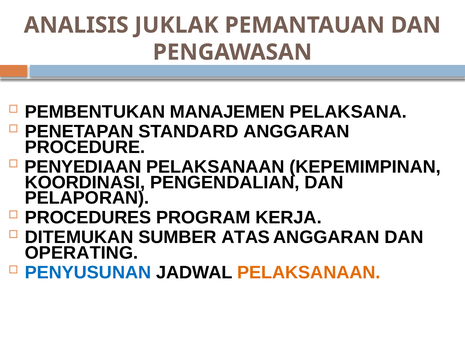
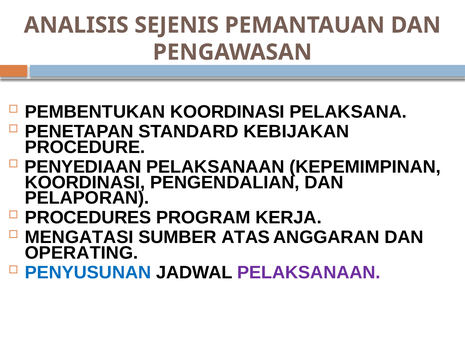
JUKLAK: JUKLAK -> SEJENIS (177, 25)
PEMBENTUKAN MANAJEMEN: MANAJEMEN -> KOORDINASI (227, 112)
STANDARD ANGGARAN: ANGGARAN -> KEBIJAKAN (296, 132)
DITEMUKAN: DITEMUKAN -> MENGATASI (79, 238)
PELAKSANAAN colour: orange -> purple (309, 273)
